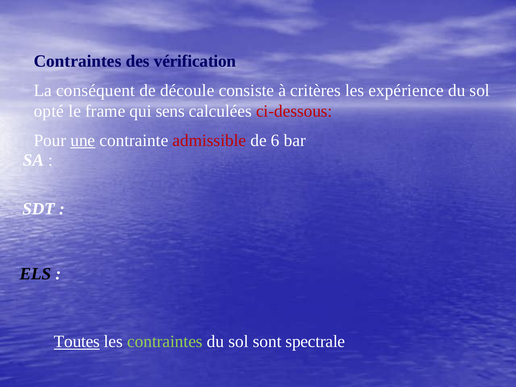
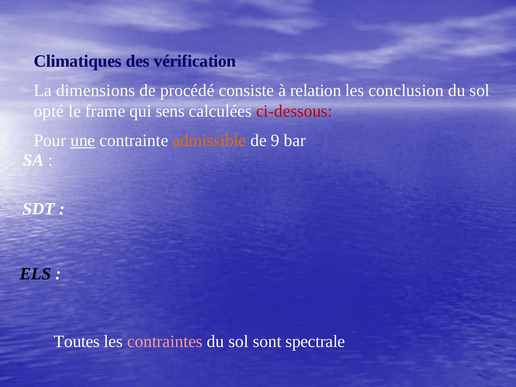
Contraintes: Contraintes -> Climatiques (78, 61)
conséquent: conséquent -> dimensions (96, 90)
découle: découle -> procédé (187, 90)
critères: critères -> relation (316, 90)
expérience: expérience -> conclusion (406, 90)
admissible colour: red -> orange (209, 140)
6: 6 -> 9 (275, 140)
Toutes underline: present -> none (77, 342)
contraintes colour: light green -> pink (165, 342)
